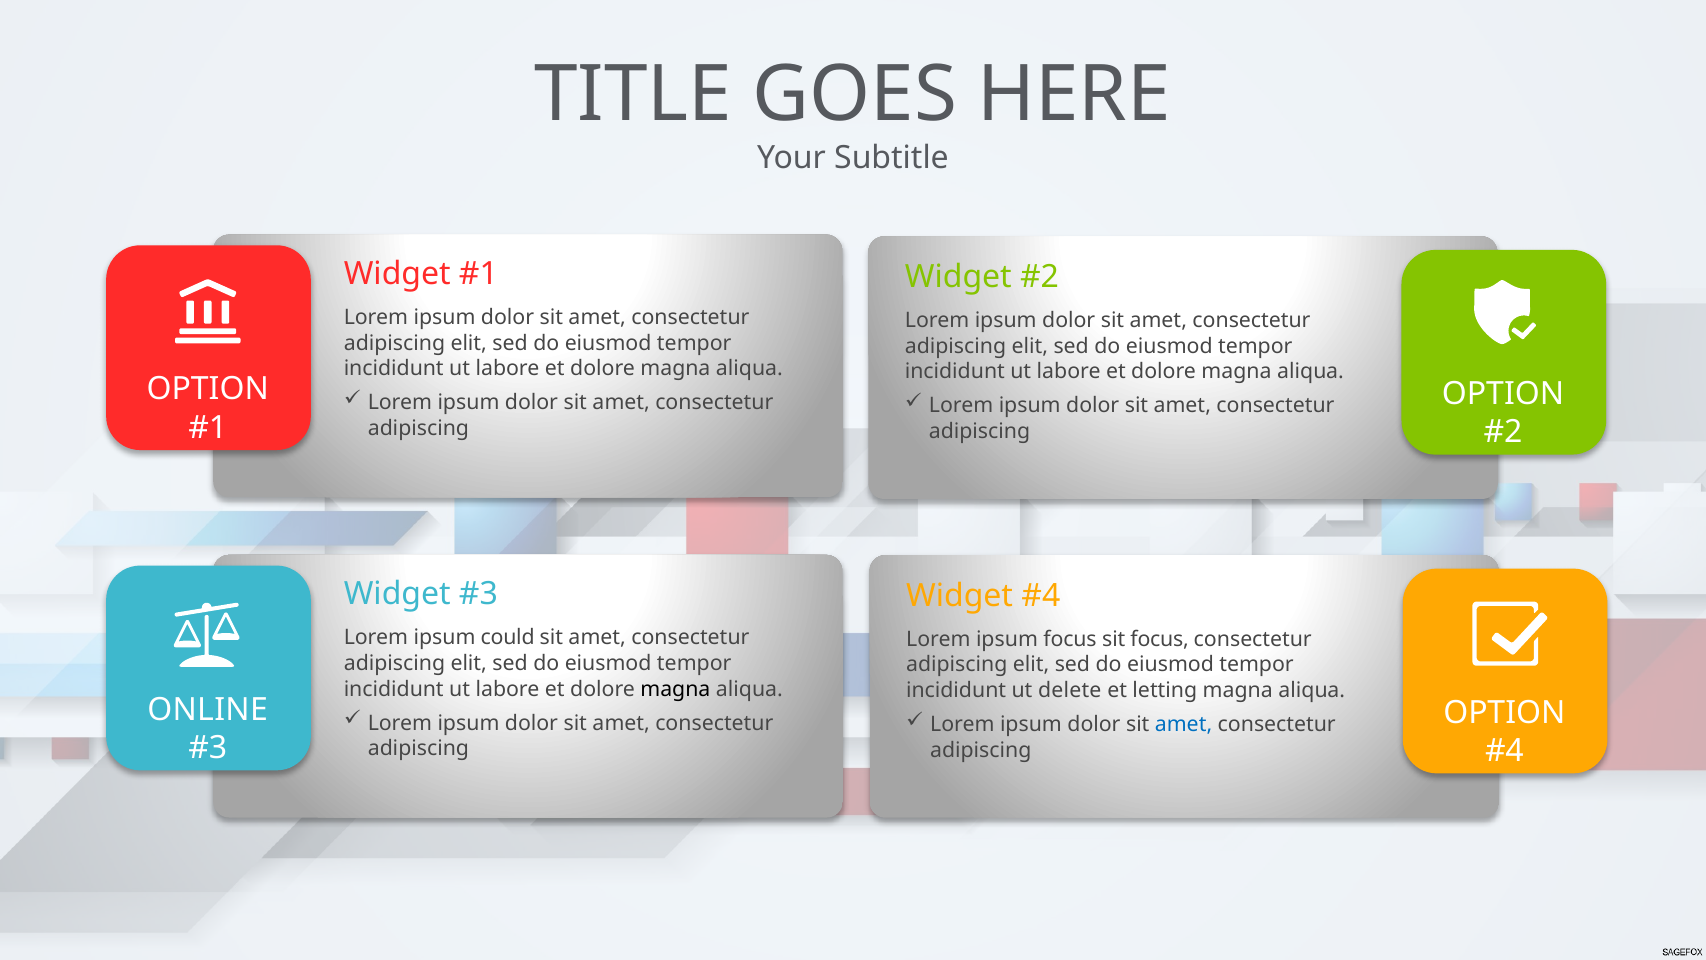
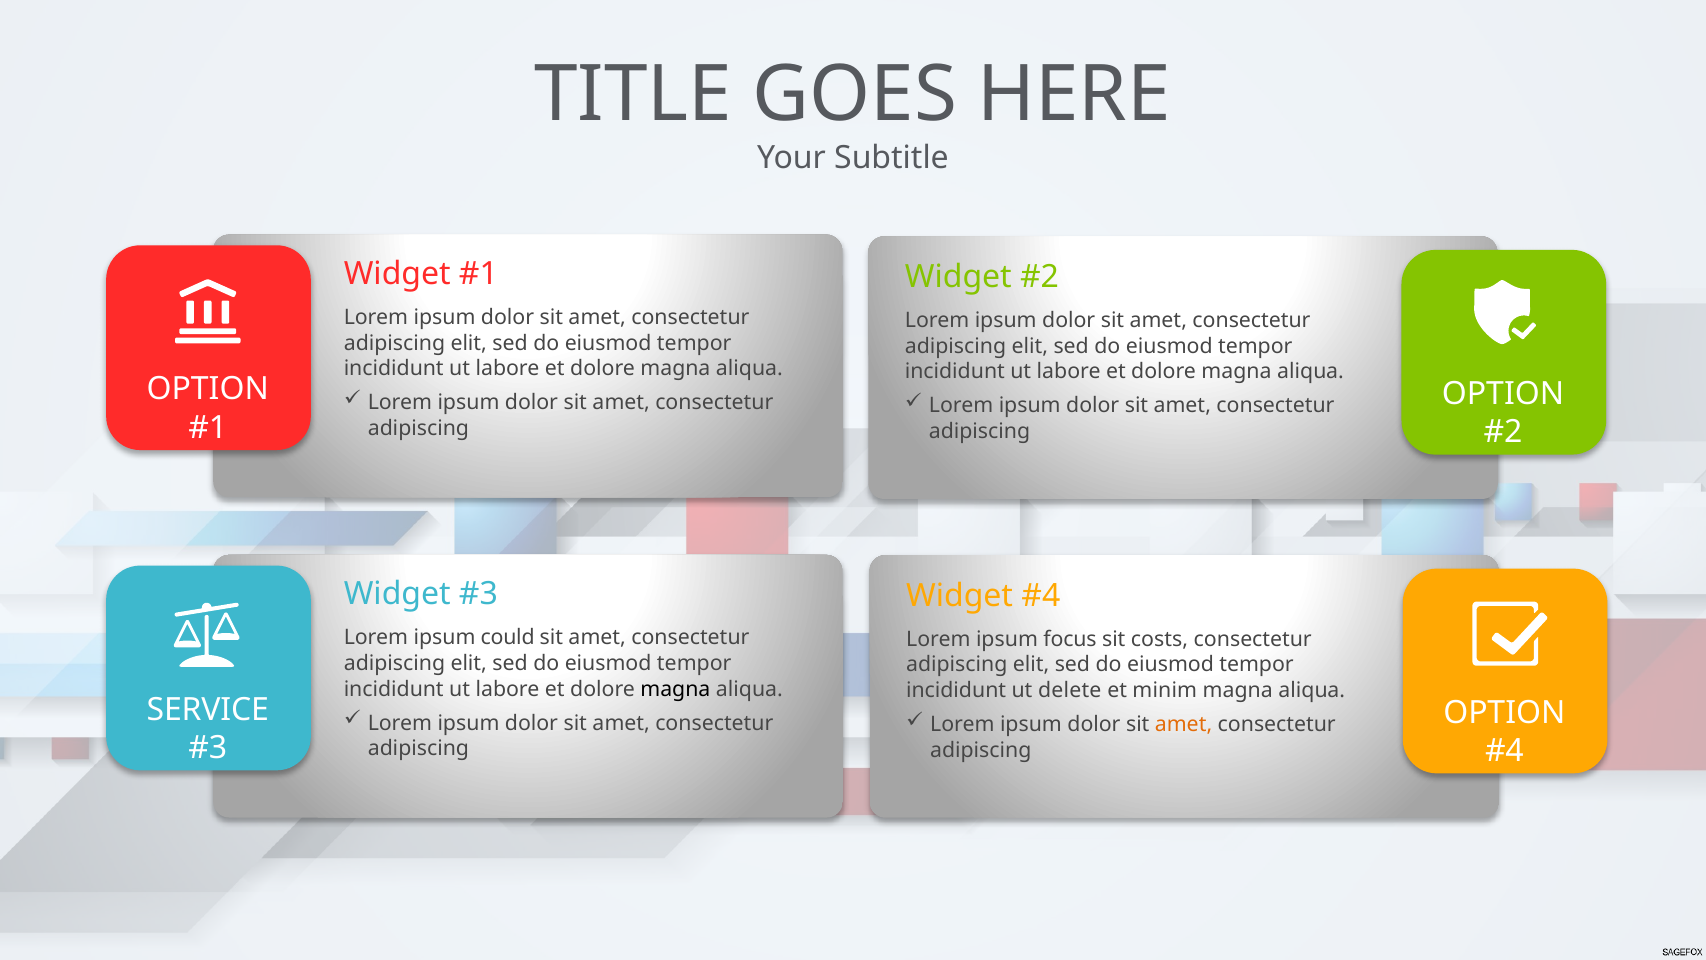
sit focus: focus -> costs (1160, 639)
letting: letting -> minim (1165, 690)
ONLINE: ONLINE -> SERVICE (208, 709)
amet colour: blue -> orange (1184, 724)
